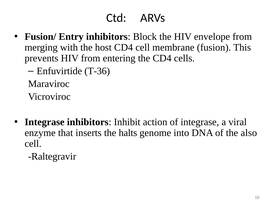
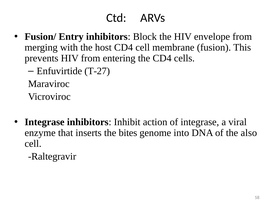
T-36: T-36 -> T-27 (97, 71)
halts: halts -> bites (128, 133)
